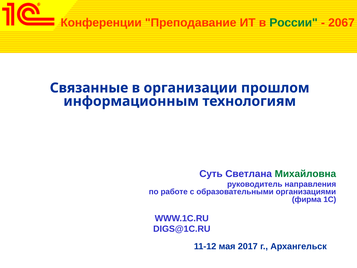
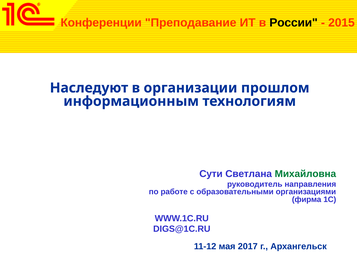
России colour: green -> black (294, 23)
2067: 2067 -> 2015 (341, 23)
Связанные: Связанные -> Наследуют (89, 88)
Суть: Суть -> Сути (211, 174)
